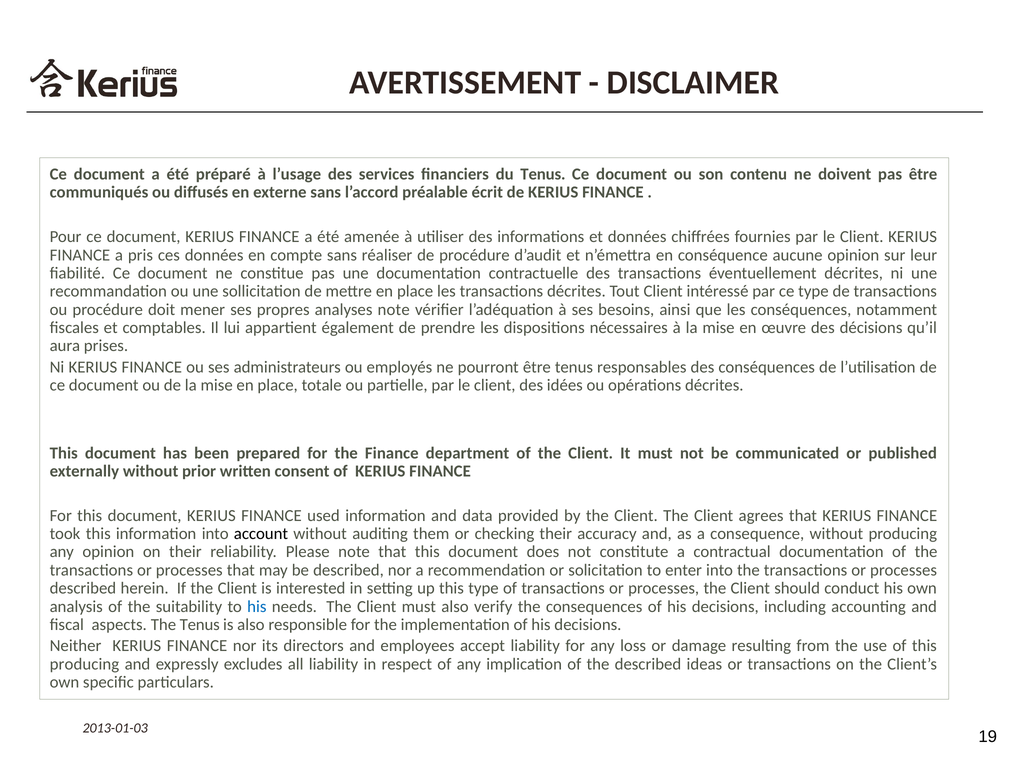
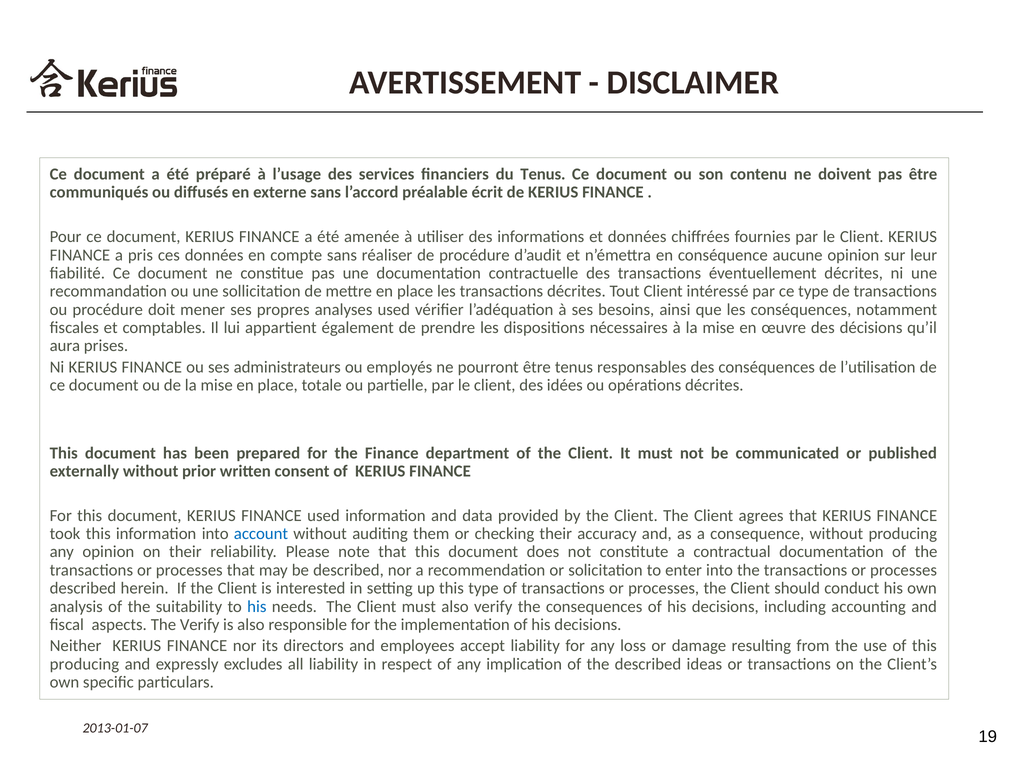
analyses note: note -> used (394, 309)
account colour: black -> blue (261, 533)
The Tenus: Tenus -> Verify (200, 624)
2013-01-03: 2013-01-03 -> 2013-01-07 (115, 728)
